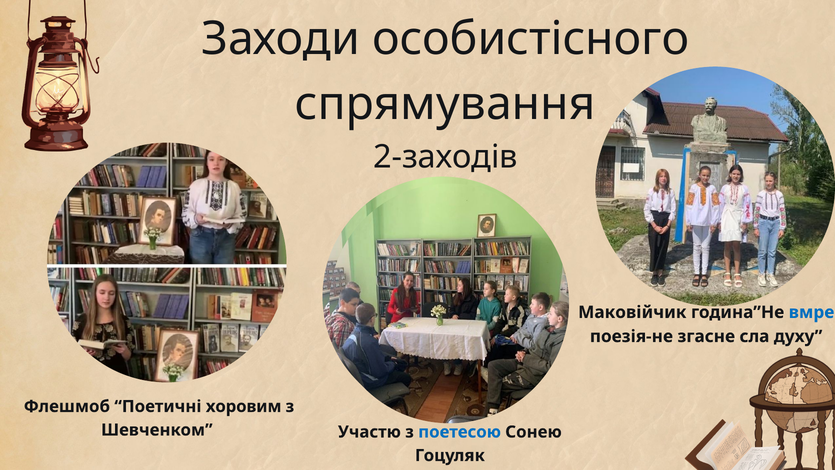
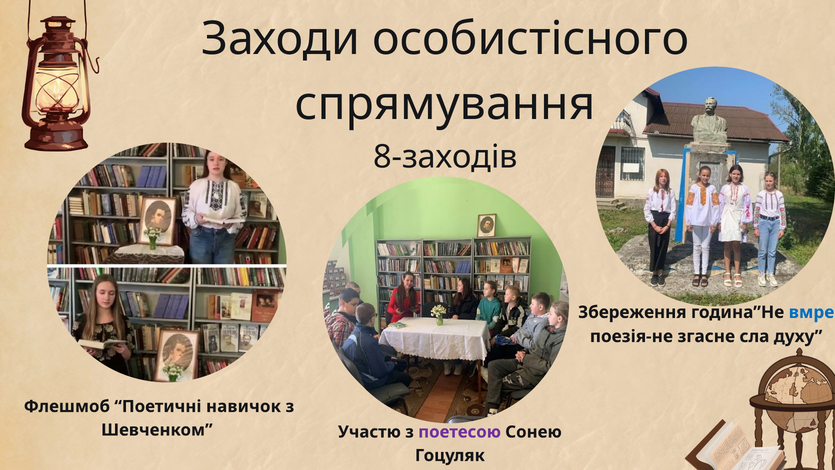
2-заходів: 2-заходів -> 8-заходів (445, 157)
Маковійчик: Маковійчик -> Збереження (632, 312)
хоровим: хоровим -> навичок (243, 406)
поетесою colour: blue -> purple (460, 432)
